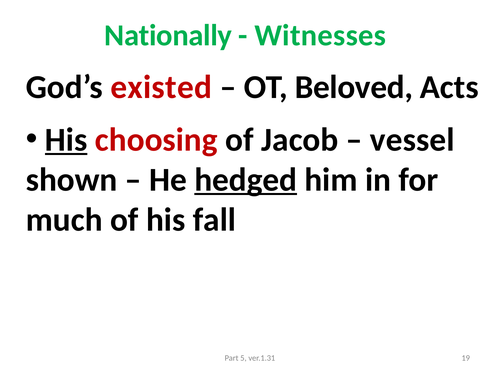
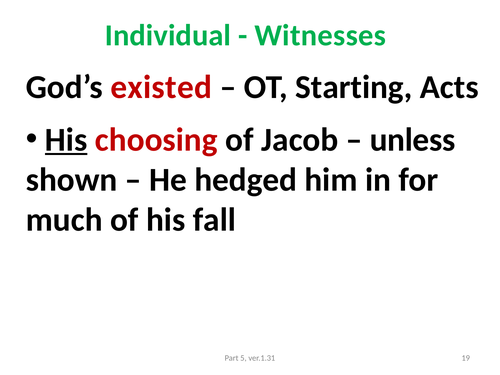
Nationally: Nationally -> Individual (168, 35)
Beloved: Beloved -> Starting (354, 87)
vessel: vessel -> unless (413, 140)
hedged underline: present -> none (246, 180)
